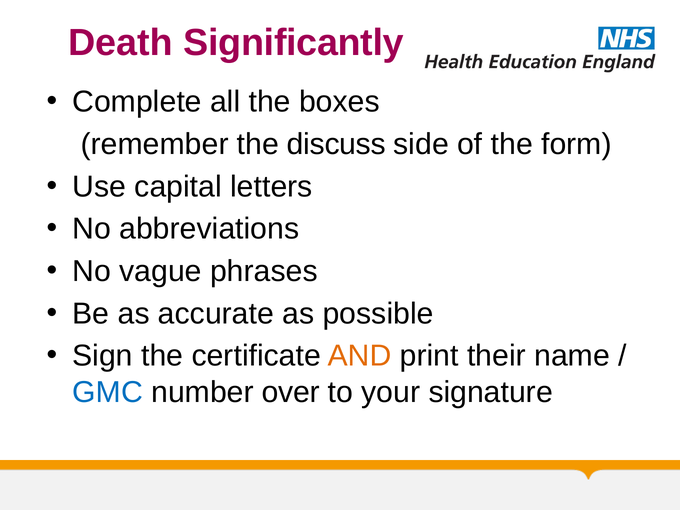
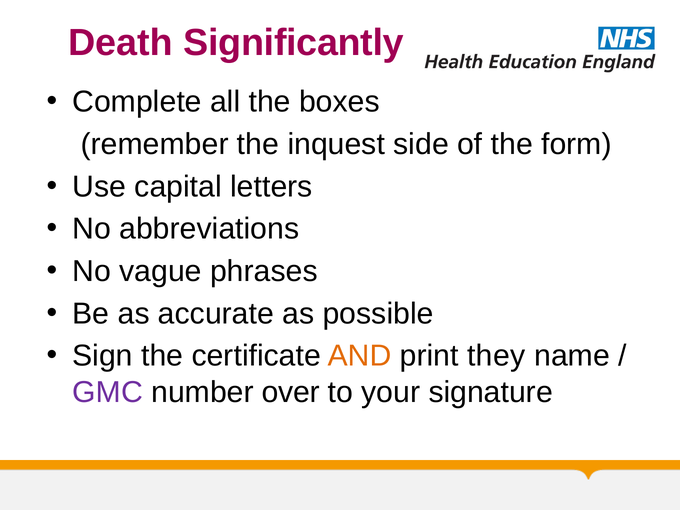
discuss: discuss -> inquest (336, 144)
their: their -> they (496, 356)
GMC colour: blue -> purple (108, 392)
